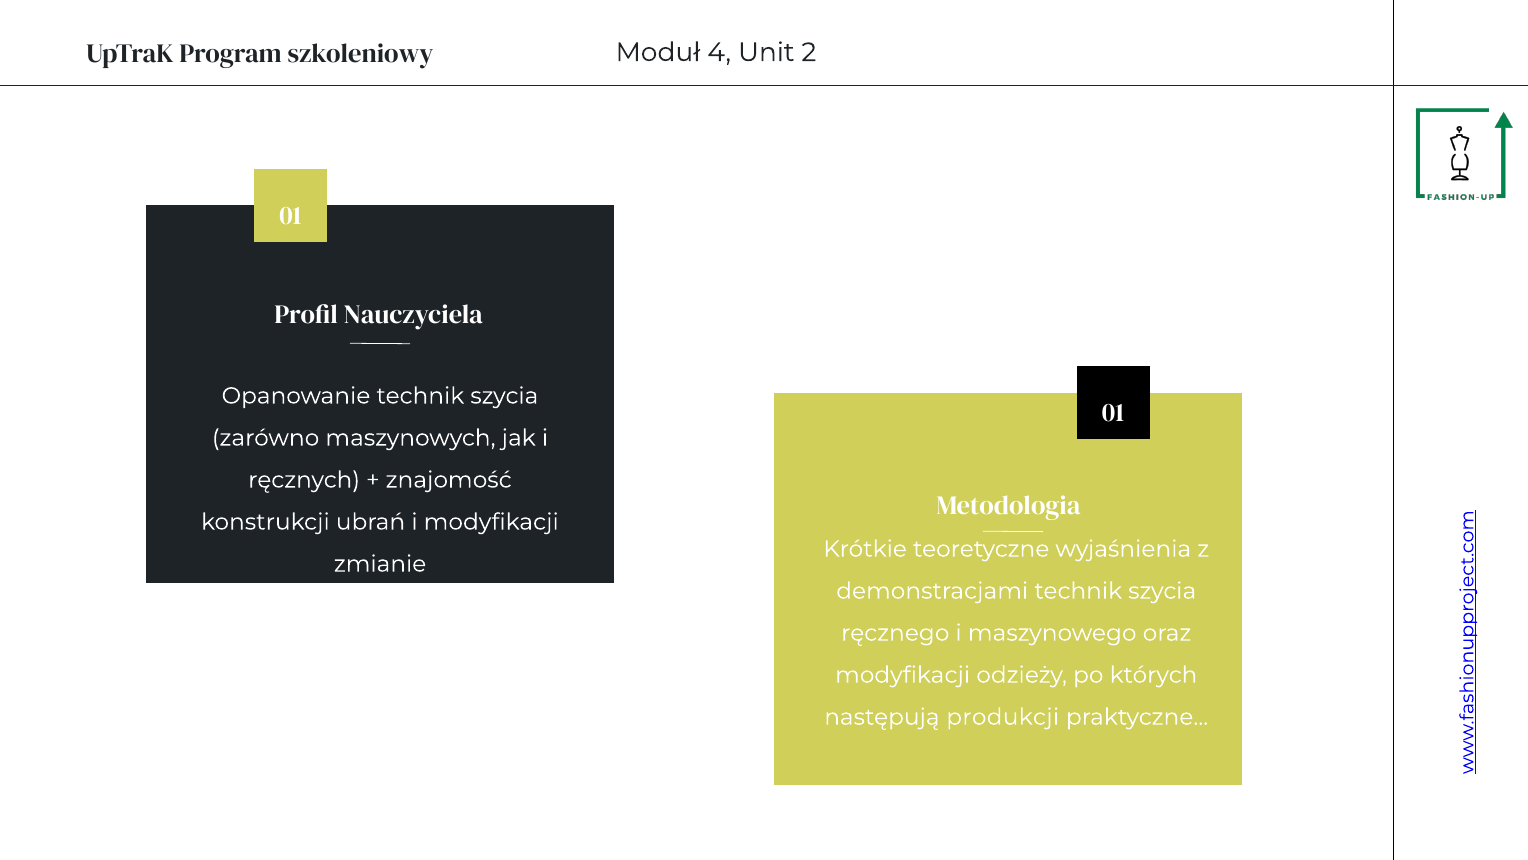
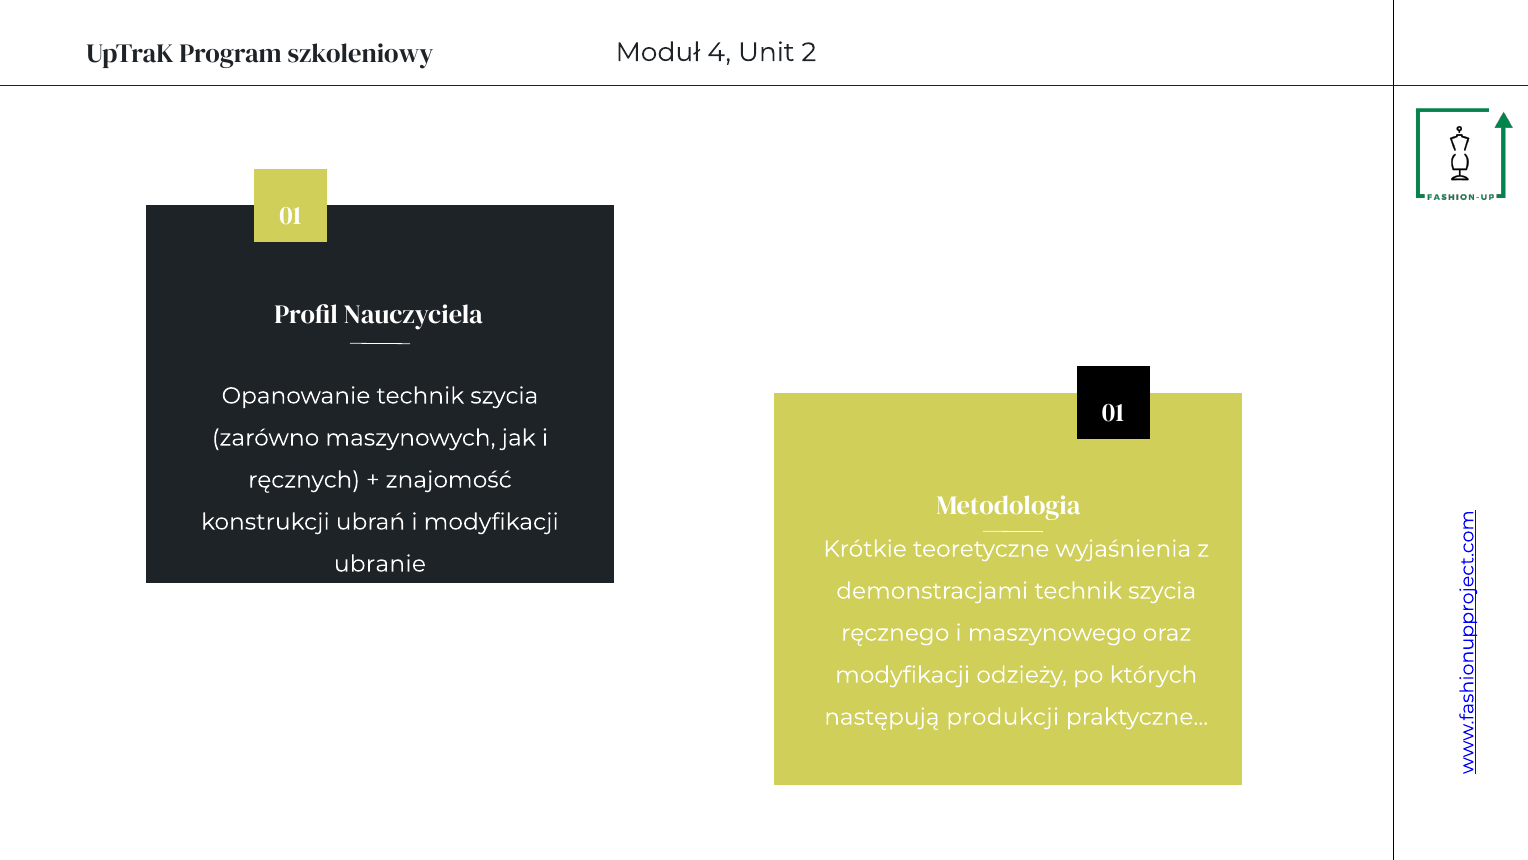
zmianie: zmianie -> ubranie (380, 564)
